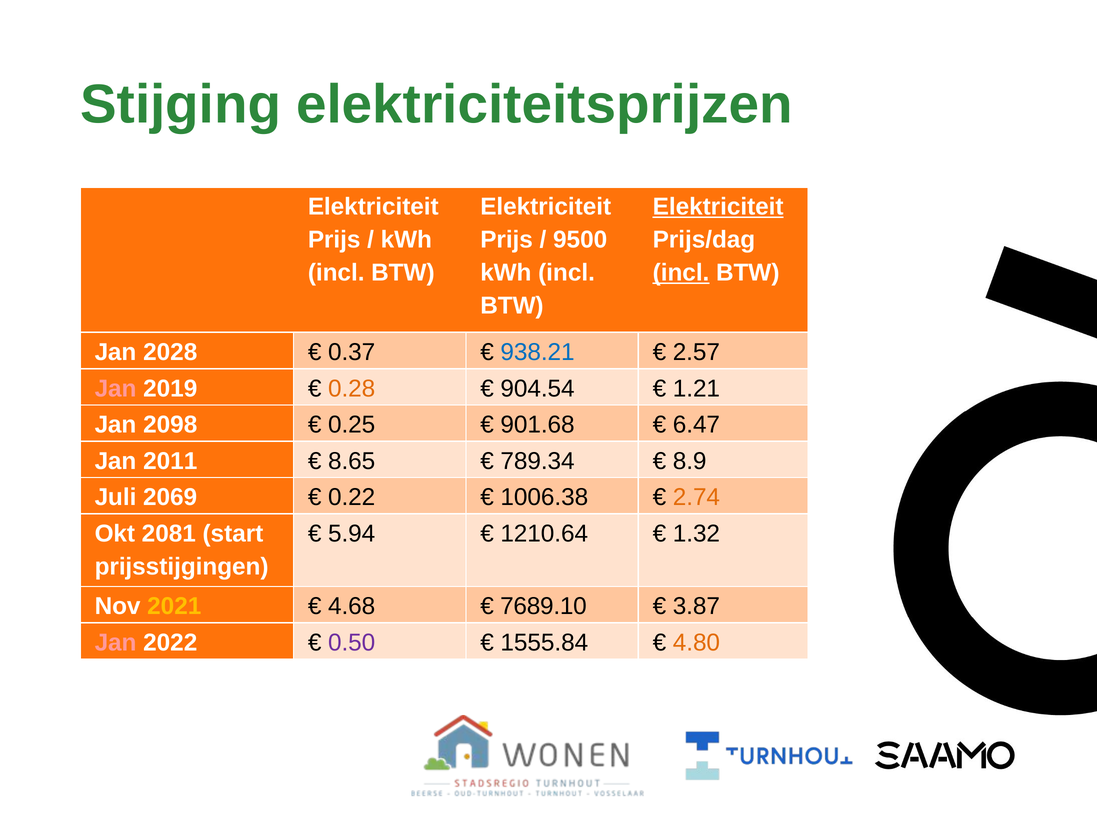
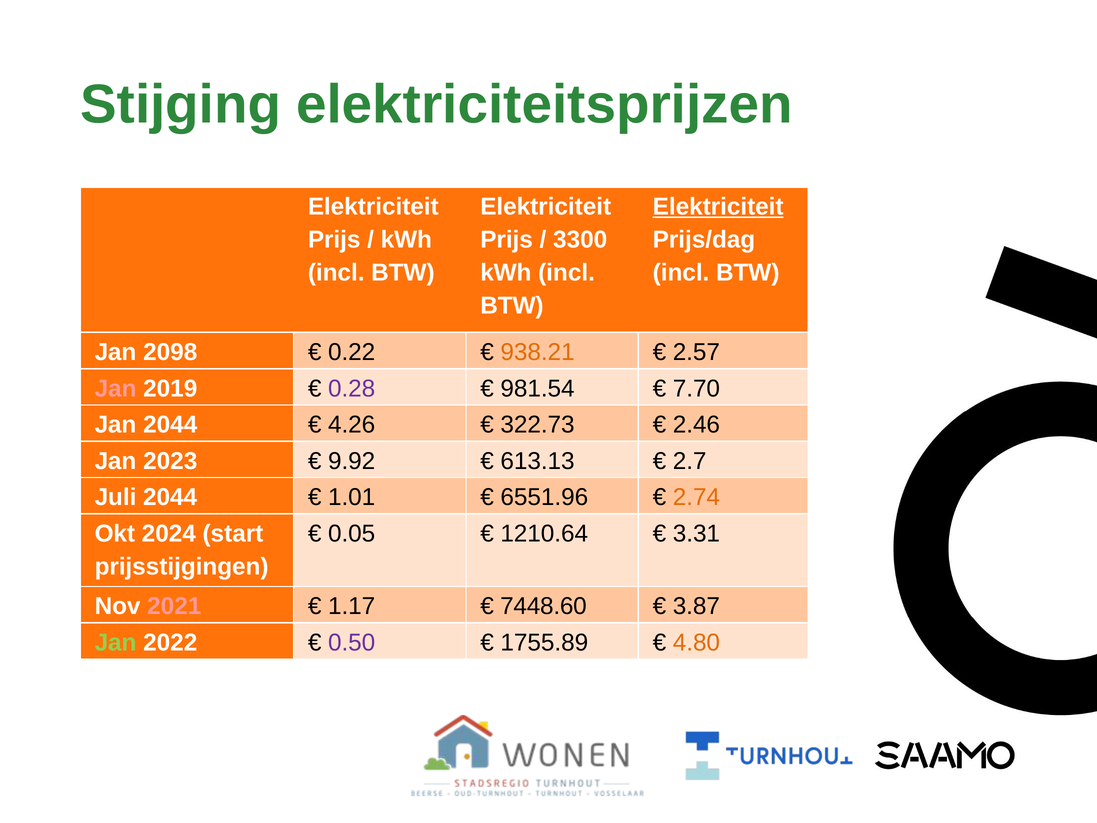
9500: 9500 -> 3300 (580, 240)
incl underline: present -> none (681, 273)
2028: 2028 -> 2098 (170, 352)
0.37: 0.37 -> 0.22 (352, 352)
938.21 colour: blue -> orange (538, 352)
0.28 colour: orange -> purple (352, 388)
904.54: 904.54 -> 981.54 (538, 388)
1.21: 1.21 -> 7.70 (696, 388)
Jan 2098: 2098 -> 2044 (170, 425)
0.25: 0.25 -> 4.26 (352, 425)
901.68: 901.68 -> 322.73 (538, 425)
6.47: 6.47 -> 2.46 (696, 425)
2011: 2011 -> 2023 (170, 461)
8.65: 8.65 -> 9.92 (352, 461)
789.34: 789.34 -> 613.13 (538, 461)
8.9: 8.9 -> 2.7 (690, 461)
Juli 2069: 2069 -> 2044 (170, 497)
0.22: 0.22 -> 1.01 (352, 497)
1006.38: 1006.38 -> 6551.96 (544, 497)
2081: 2081 -> 2024 (169, 534)
5.94: 5.94 -> 0.05 (352, 534)
1.32: 1.32 -> 3.31 (696, 534)
2021 colour: yellow -> pink (174, 606)
4.68: 4.68 -> 1.17 (352, 606)
7689.10: 7689.10 -> 7448.60 (543, 606)
Jan colour: pink -> light green (116, 642)
1555.84: 1555.84 -> 1755.89 (544, 642)
